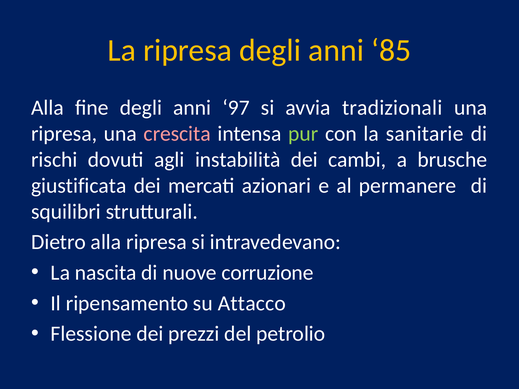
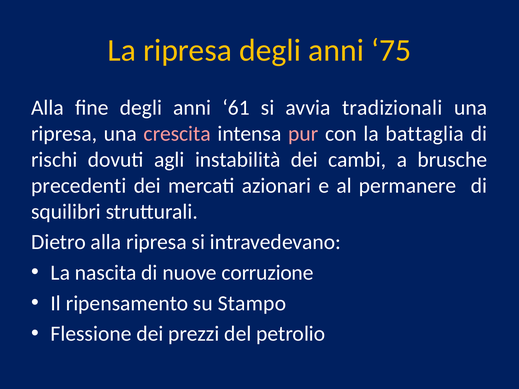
85: 85 -> 75 (391, 50)
97: 97 -> 61 (236, 108)
pur colour: light green -> pink (303, 134)
sanitarie: sanitarie -> battaglia (425, 134)
giustificata: giustificata -> precedenti (79, 186)
Attacco: Attacco -> Stampo (252, 303)
